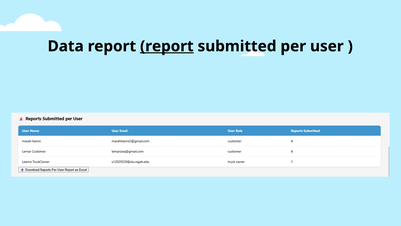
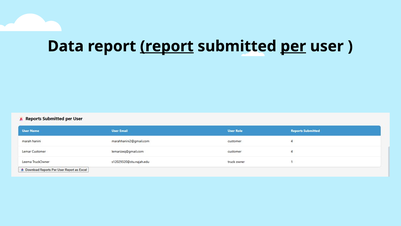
per underline: none -> present (293, 46)
